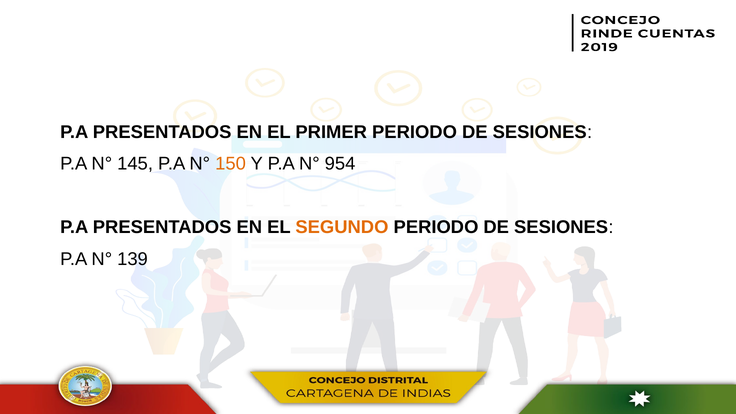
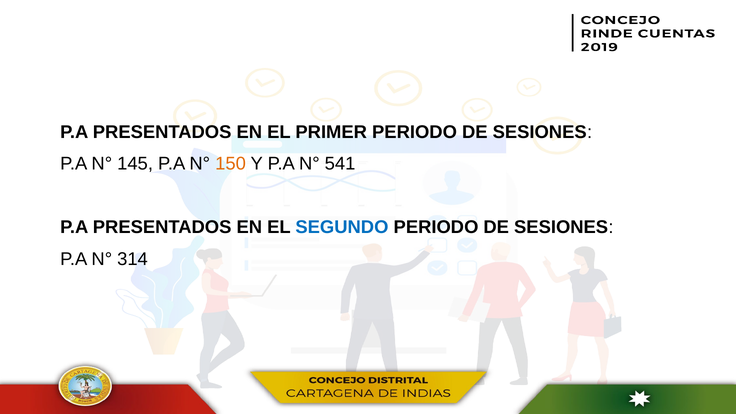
954: 954 -> 541 (340, 164)
SEGUNDO colour: orange -> blue (342, 227)
139: 139 -> 314 (132, 259)
